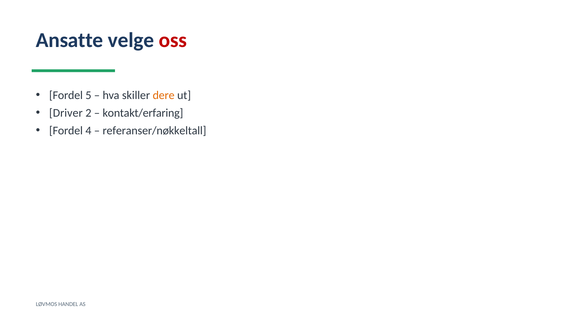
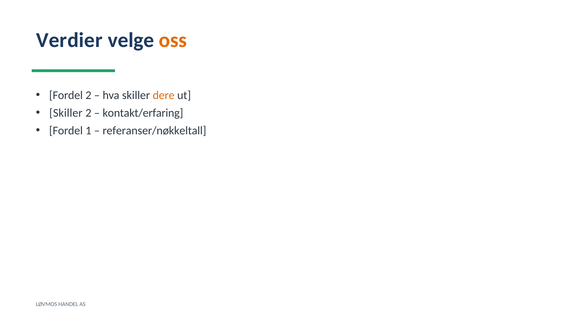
Ansatte: Ansatte -> Verdier (69, 40)
oss colour: red -> orange (173, 40)
Fordel 5: 5 -> 2 (88, 96)
Driver: Driver -> Skiller (66, 113)
4: 4 -> 1 (88, 131)
